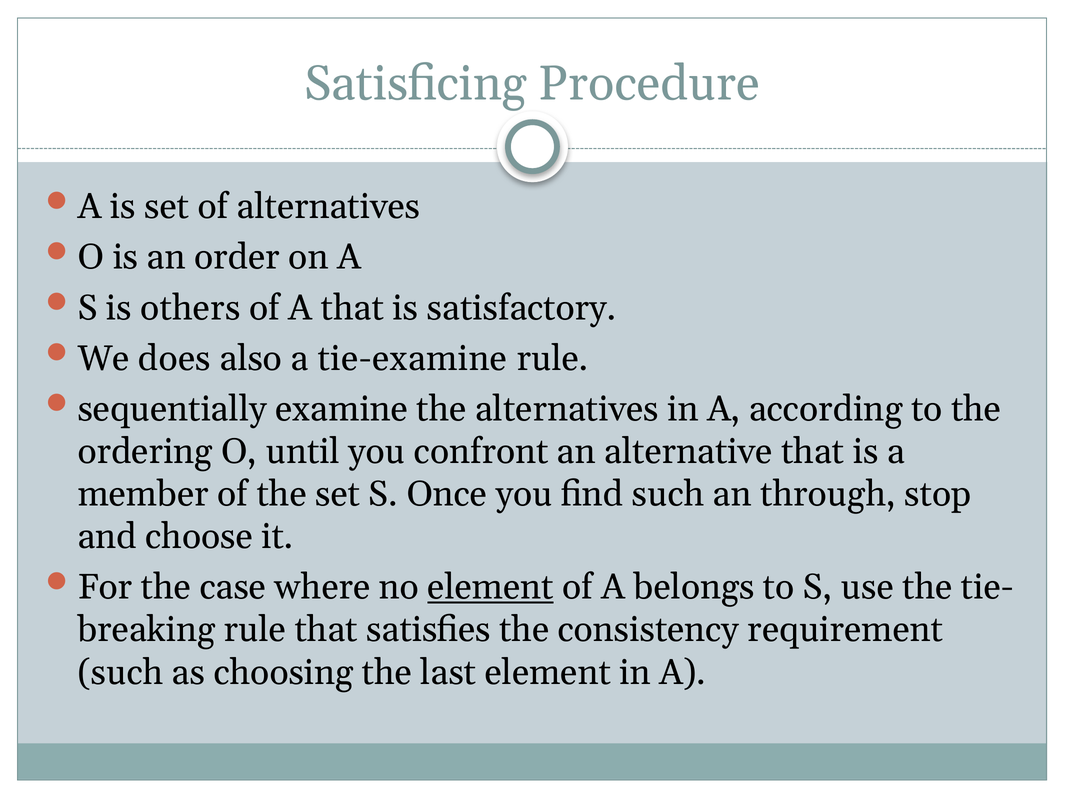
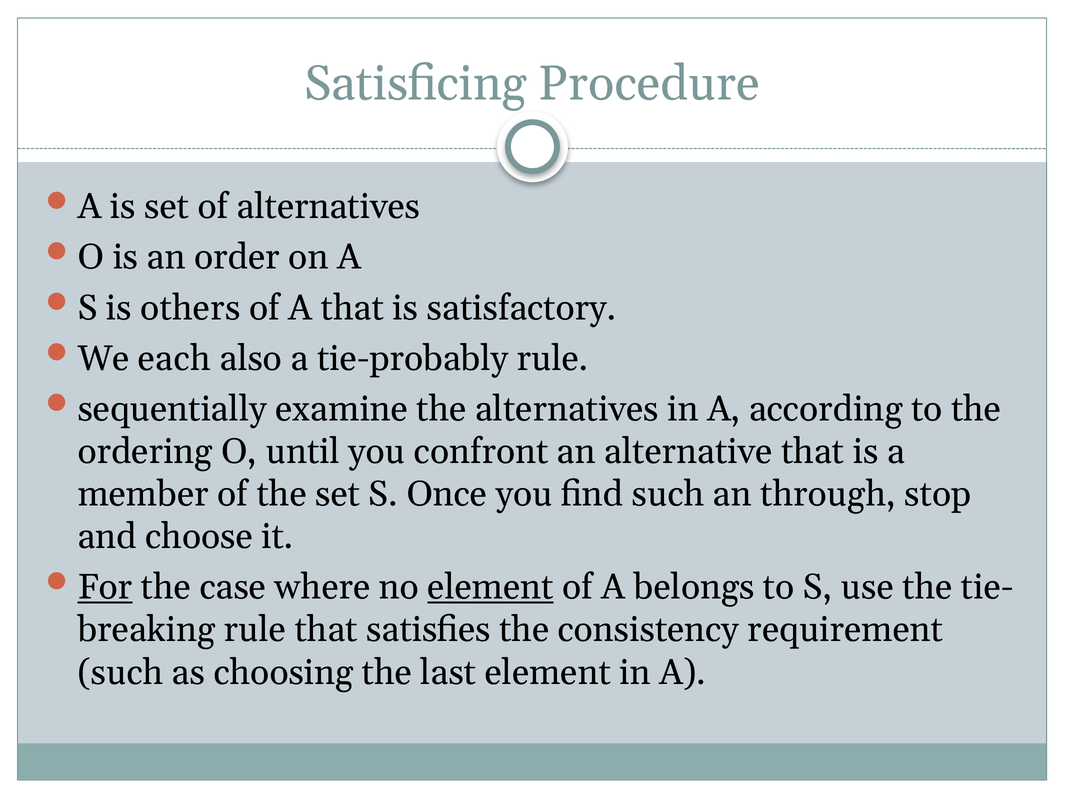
does: does -> each (174, 359)
tie-examine: tie-examine -> tie-probably (413, 359)
For underline: none -> present (105, 588)
